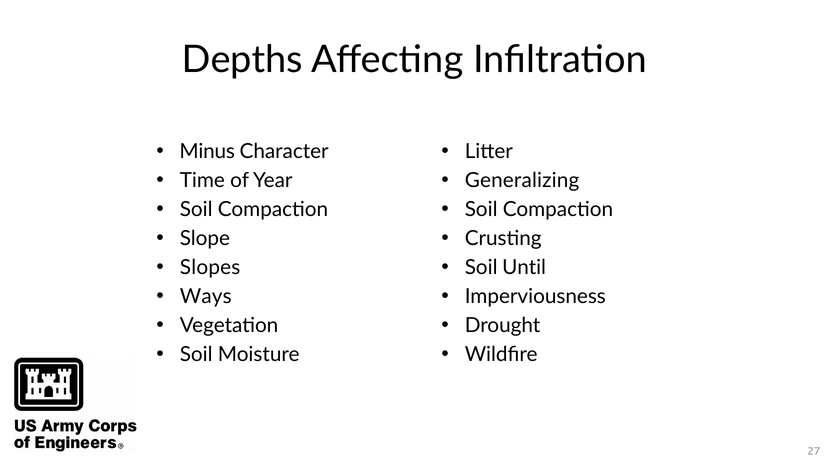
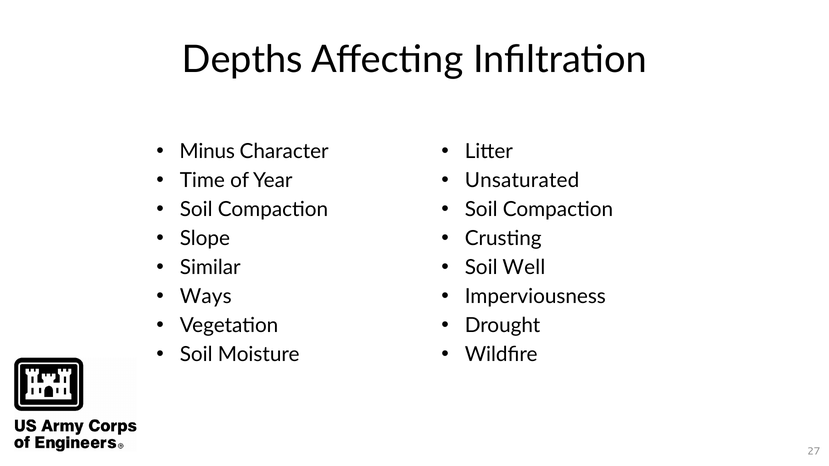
Generalizing: Generalizing -> Unsaturated (522, 181)
Slopes: Slopes -> Similar (210, 268)
Until: Until -> Well (524, 268)
